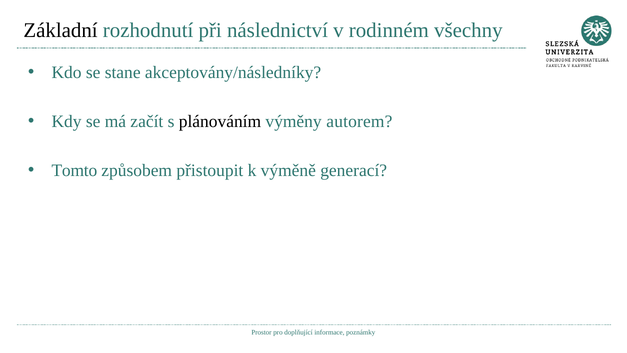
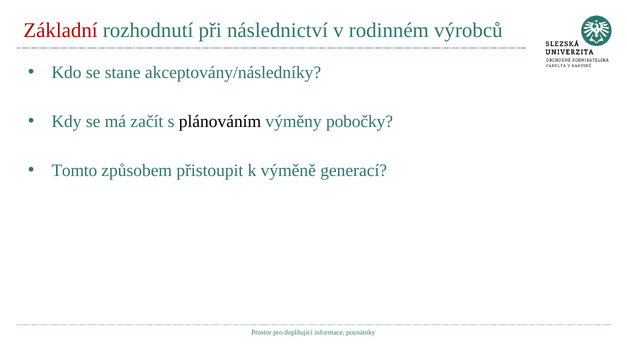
Základní colour: black -> red (61, 30)
všechny: všechny -> výrobců (468, 30)
autorem: autorem -> pobočky (360, 121)
